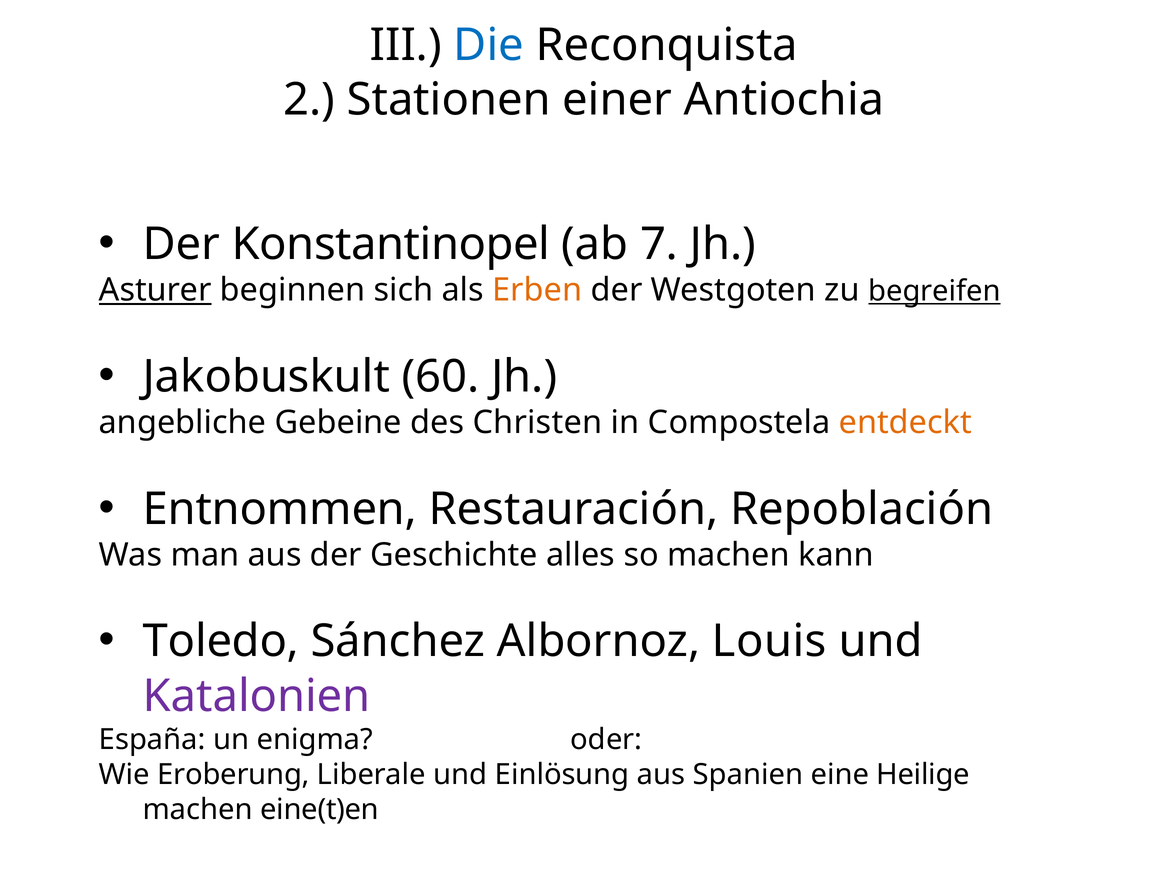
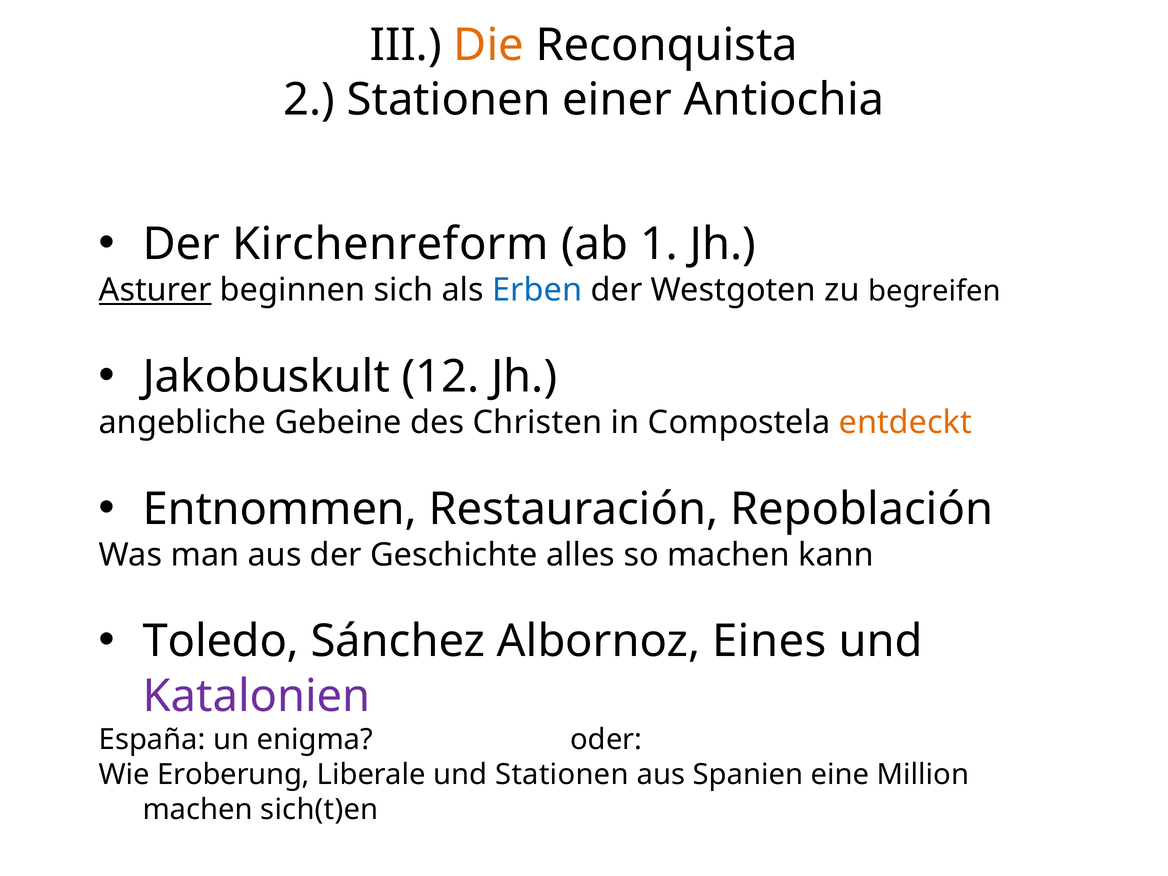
Die colour: blue -> orange (489, 45)
Konstantinopel: Konstantinopel -> Kirchenreform (390, 244)
7: 7 -> 1 (659, 244)
Erben colour: orange -> blue (537, 290)
begreifen underline: present -> none (935, 291)
60: 60 -> 12 (441, 377)
Louis: Louis -> Eines (769, 641)
und Einlösung: Einlösung -> Stationen (562, 775)
Heilige: Heilige -> Million (923, 775)
eine(t)en: eine(t)en -> sich(t)en (319, 810)
